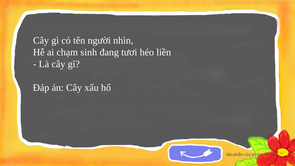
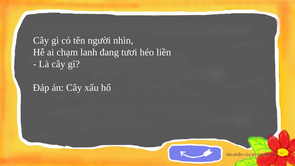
sinh: sinh -> lanh (89, 52)
